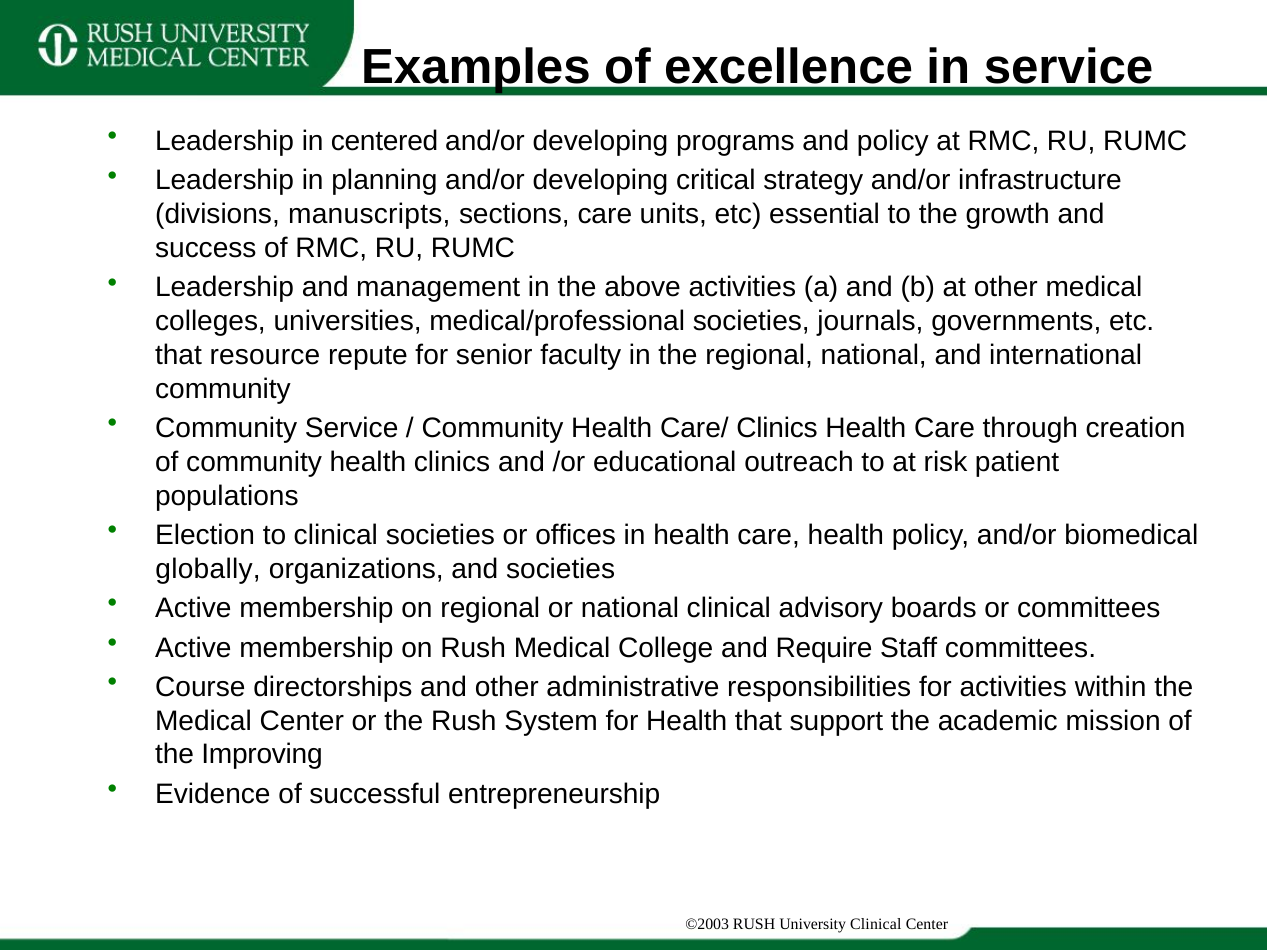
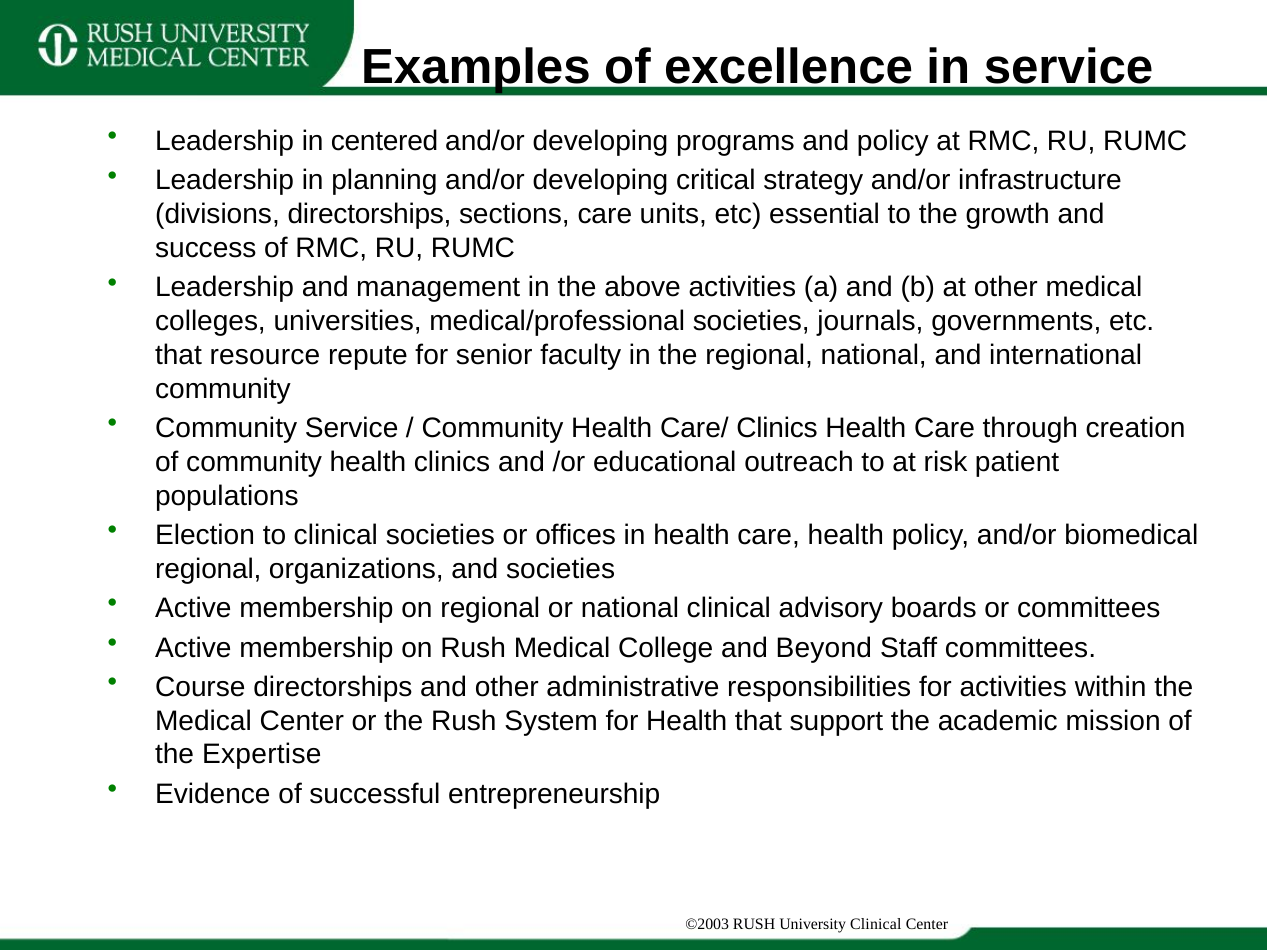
divisions manuscripts: manuscripts -> directorships (370, 214)
globally: globally -> regional (208, 569)
Require: Require -> Beyond (824, 648)
Improving: Improving -> Expertise (262, 755)
